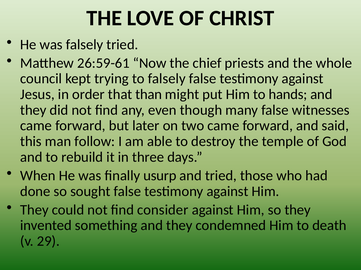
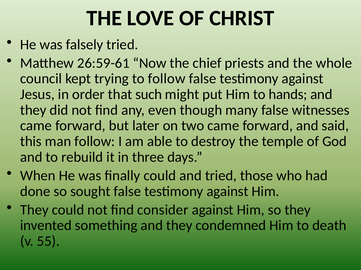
to falsely: falsely -> follow (167, 79)
than: than -> such (149, 95)
finally usurp: usurp -> could (160, 176)
29: 29 -> 55 (48, 242)
